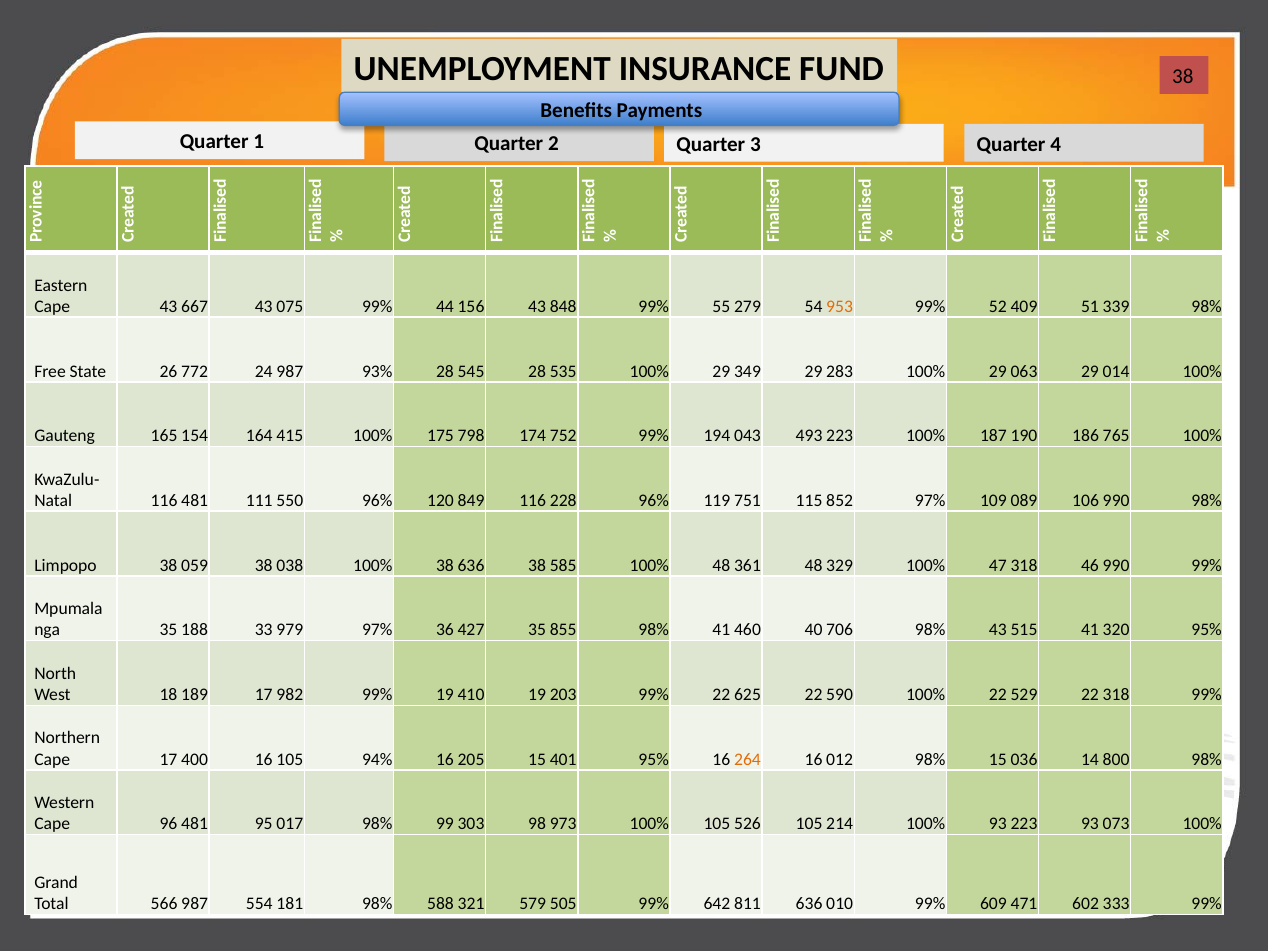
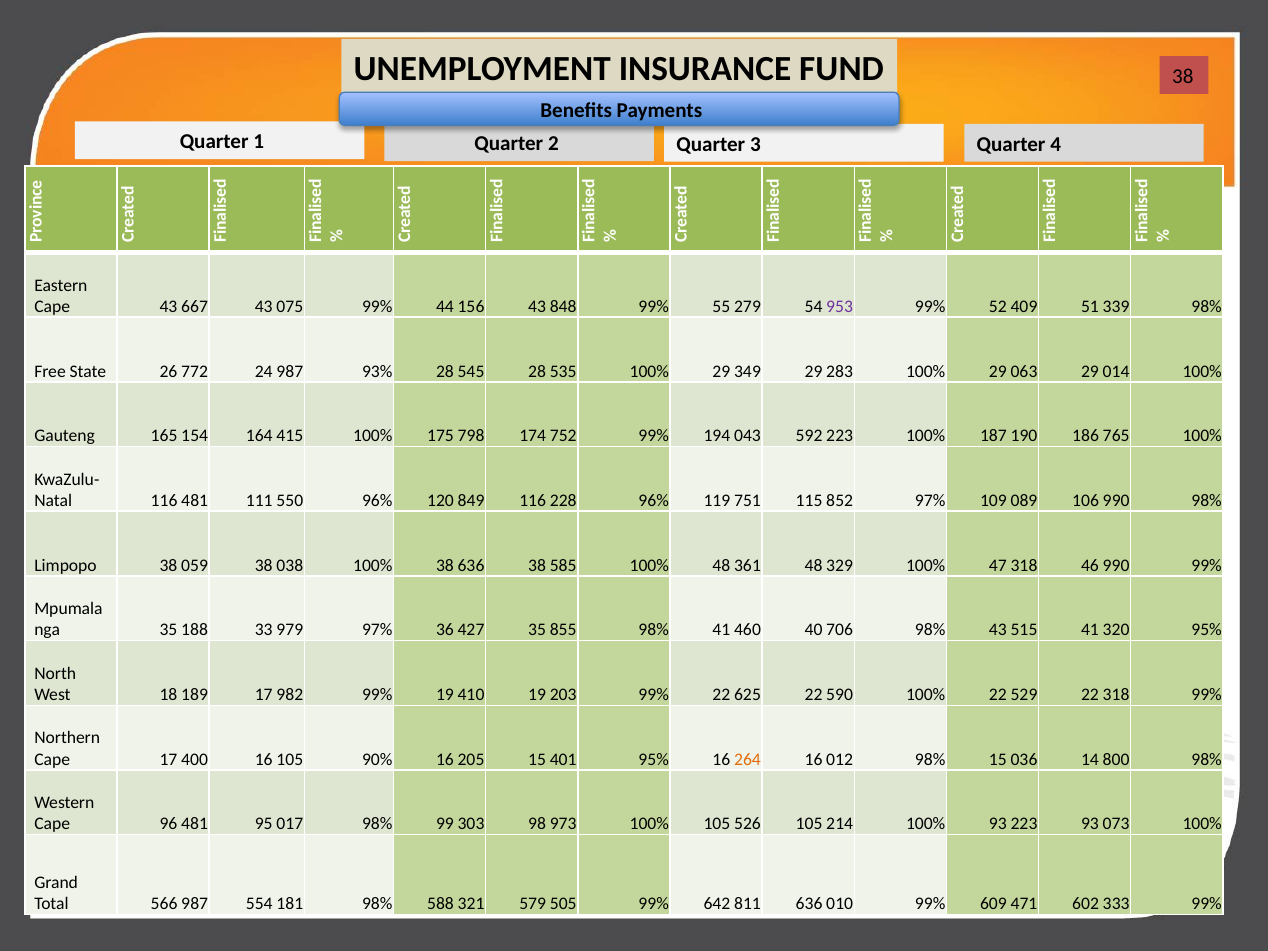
953 colour: orange -> purple (840, 307)
493: 493 -> 592 (809, 436)
94%: 94% -> 90% (377, 759)
